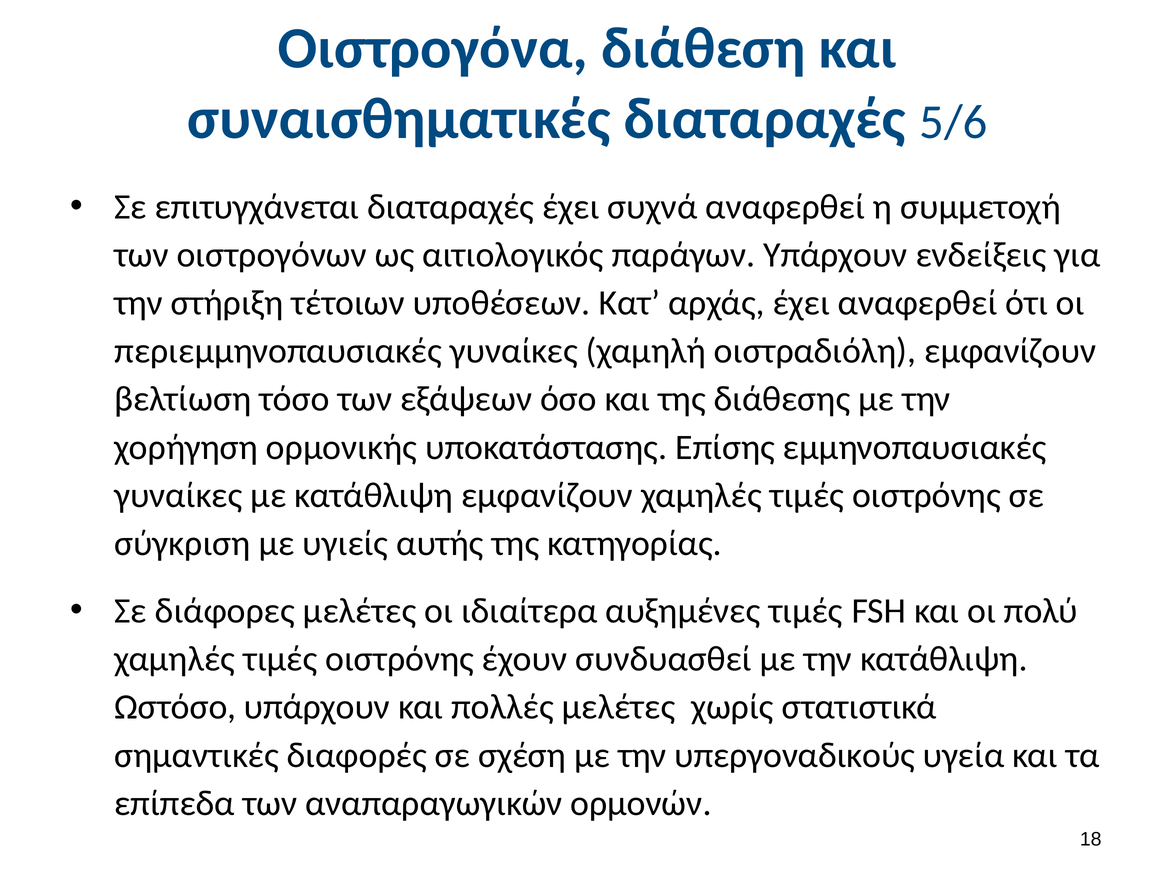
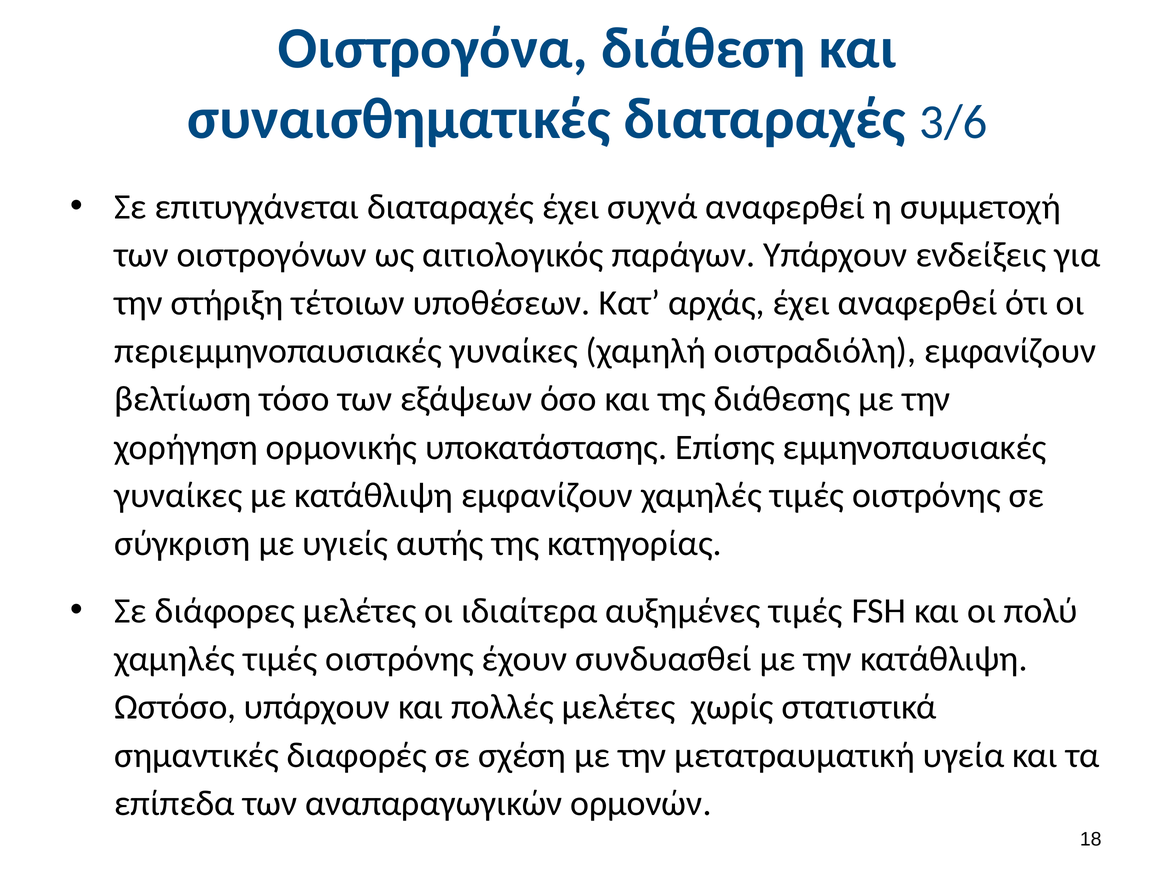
5/6: 5/6 -> 3/6 (953, 122)
υπεργοναδικούς: υπεργοναδικούς -> μετατραυματική (795, 755)
